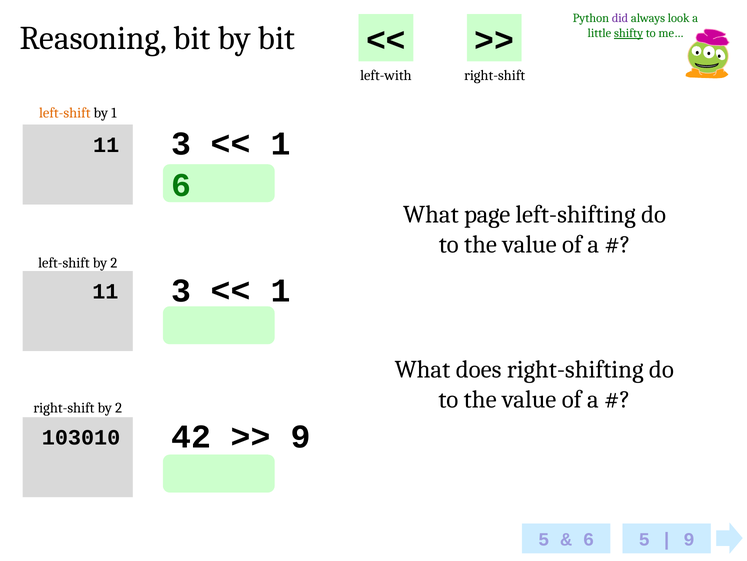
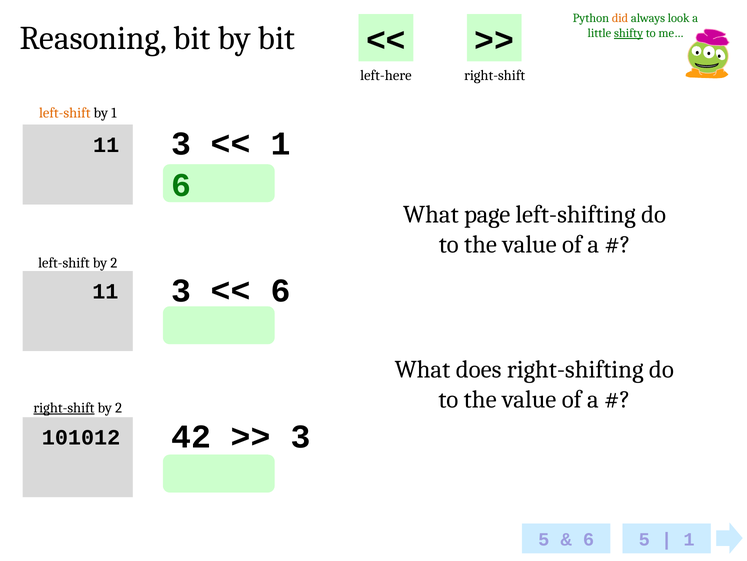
did colour: purple -> orange (620, 18)
left-with: left-with -> left-here (386, 75)
1: 1 -> 6 (281, 291)
right-shift underline: none -> present (64, 407)
9: 9 -> 3 (301, 436)
103010: 103010 -> 101012 (81, 437)
9: 9 -> 1 (689, 539)
